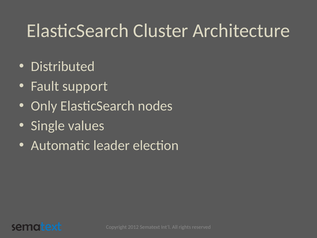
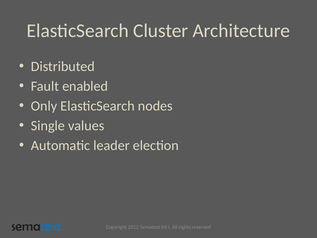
support: support -> enabled (85, 86)
